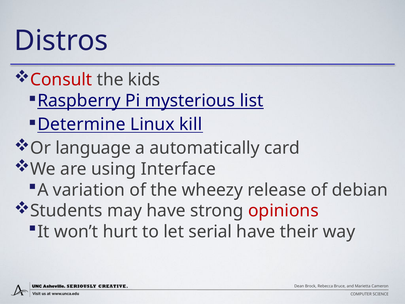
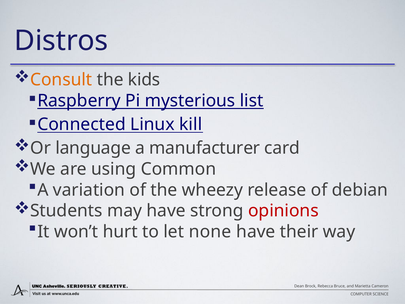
Consult colour: red -> orange (61, 80)
Determine: Determine -> Connected (82, 124)
automatically: automatically -> manufacturer (205, 148)
Interface: Interface -> Common (178, 169)
serial: serial -> none (210, 232)
